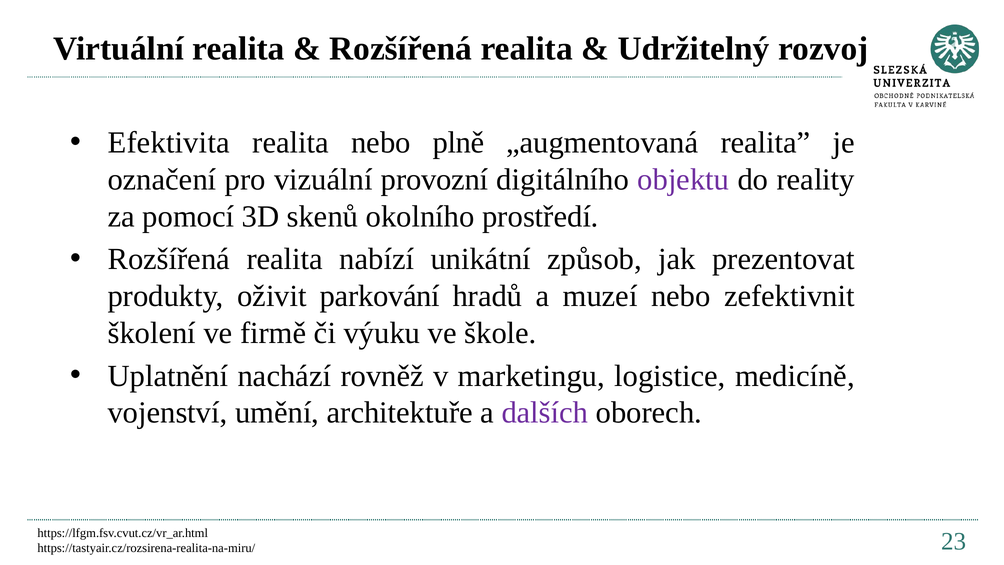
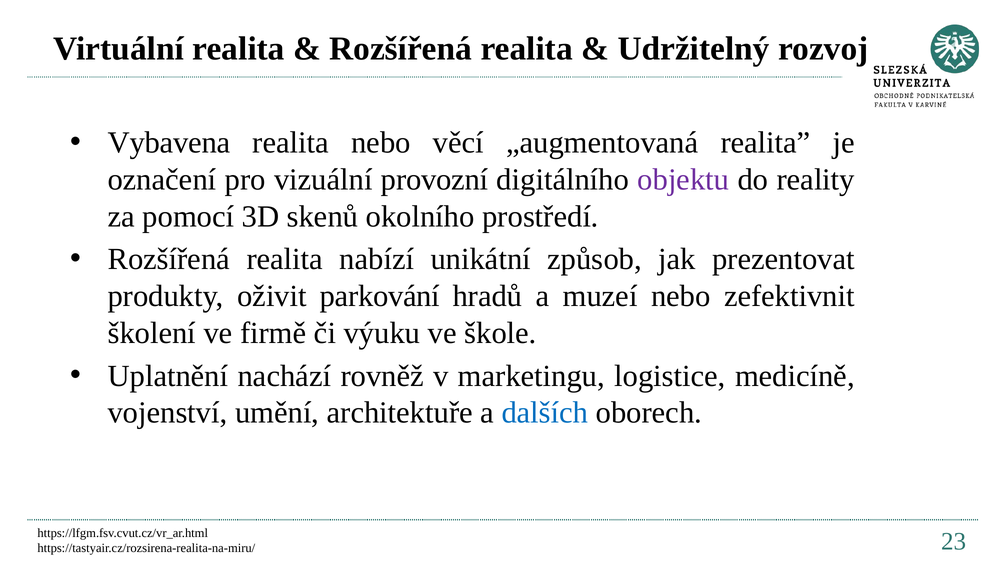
Efektivita: Efektivita -> Vybavena (169, 143)
plně: plně -> věcí (458, 143)
dalších colour: purple -> blue (545, 413)
